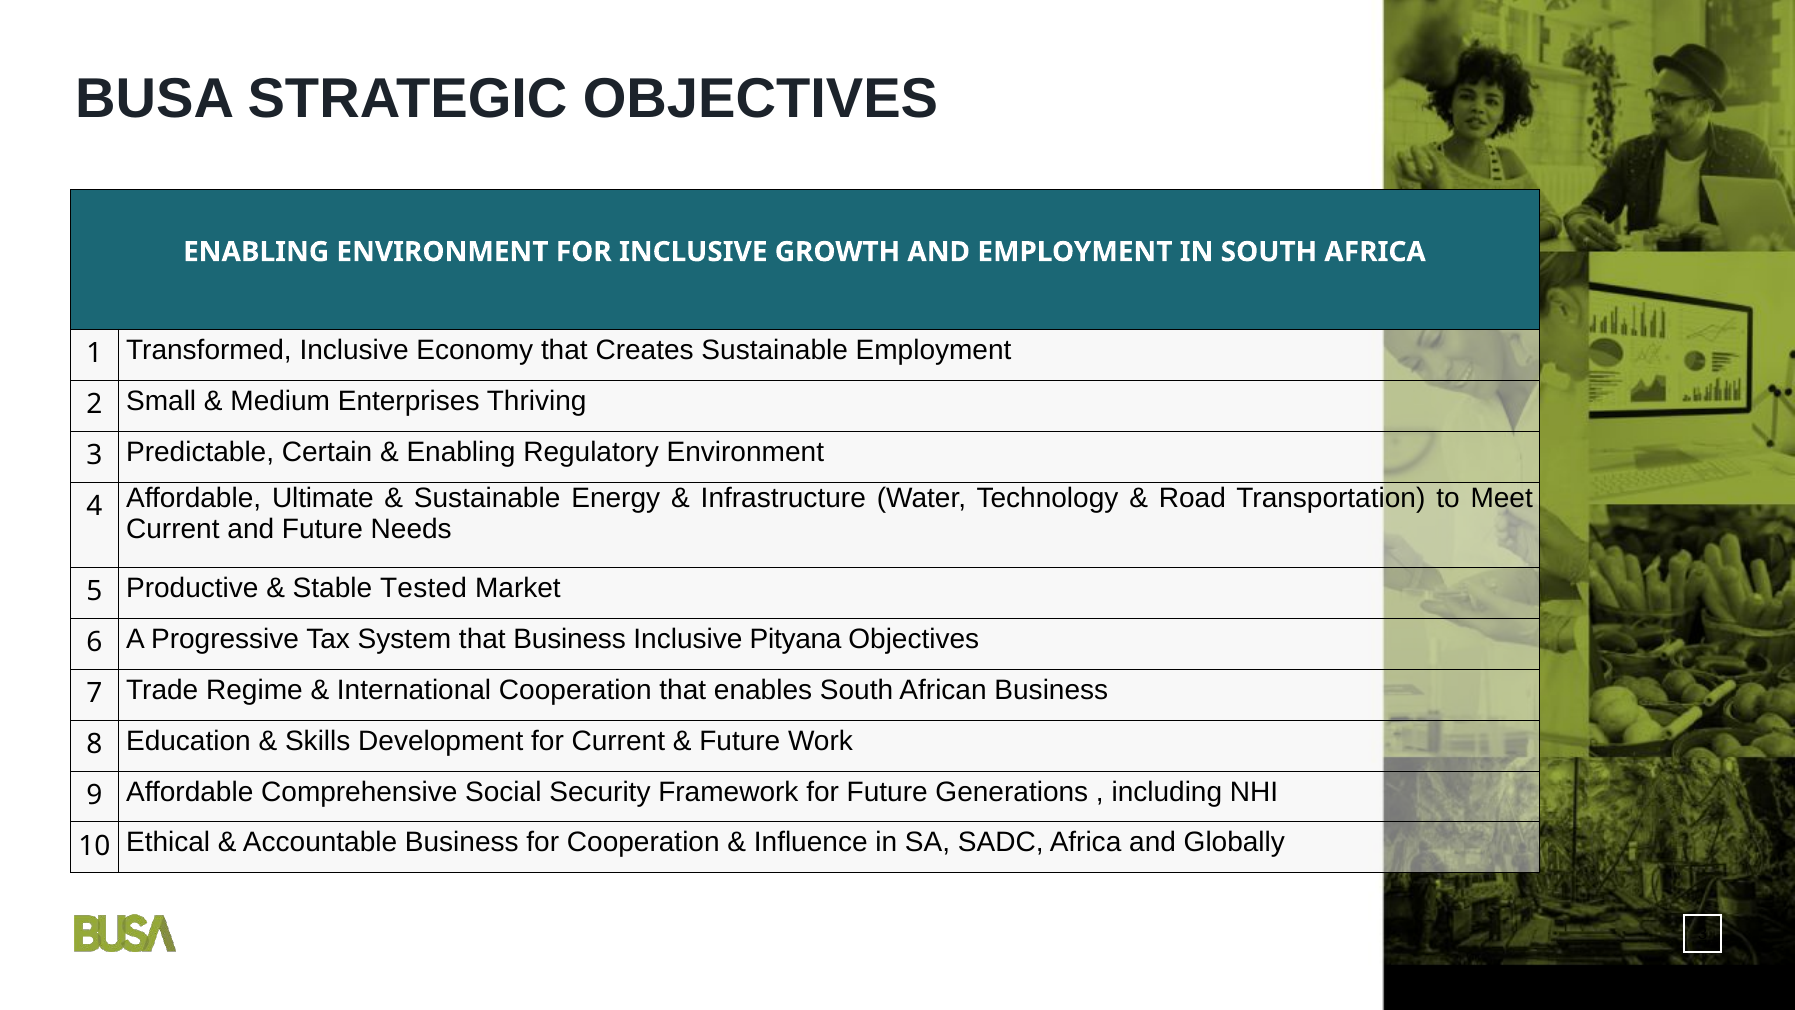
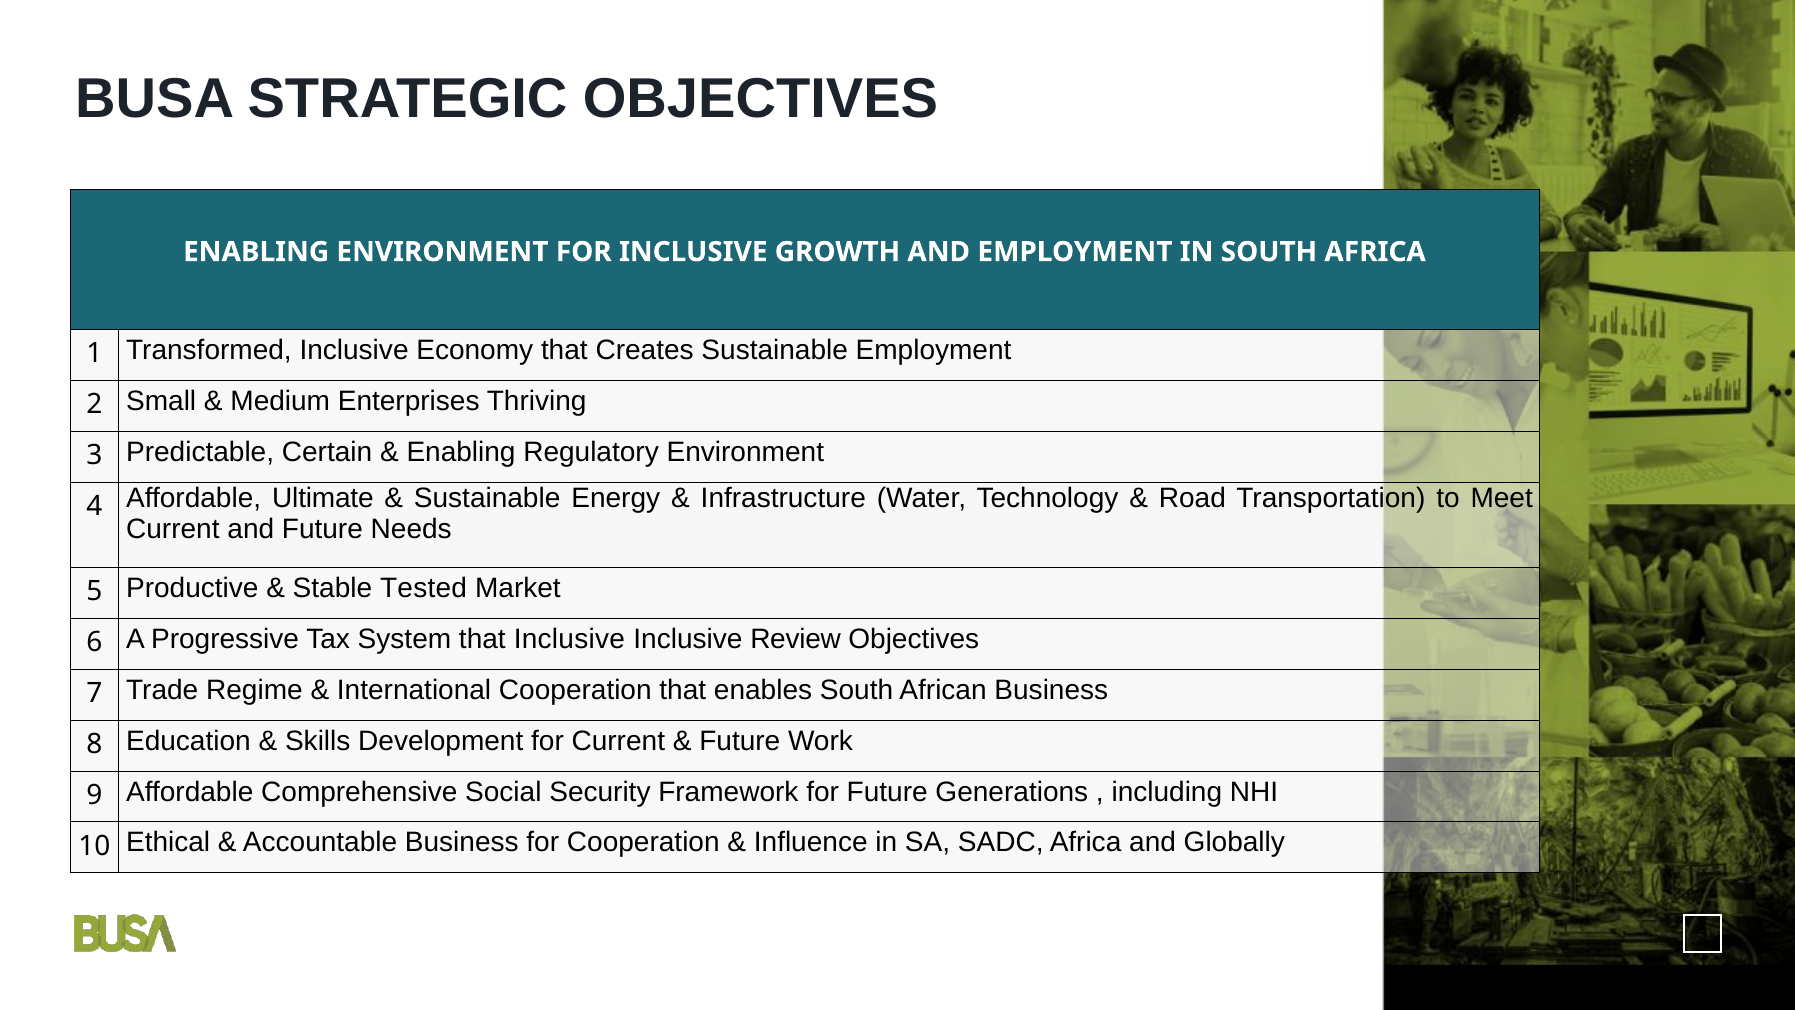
that Business: Business -> Inclusive (569, 639)
Pityana: Pityana -> Review (796, 639)
